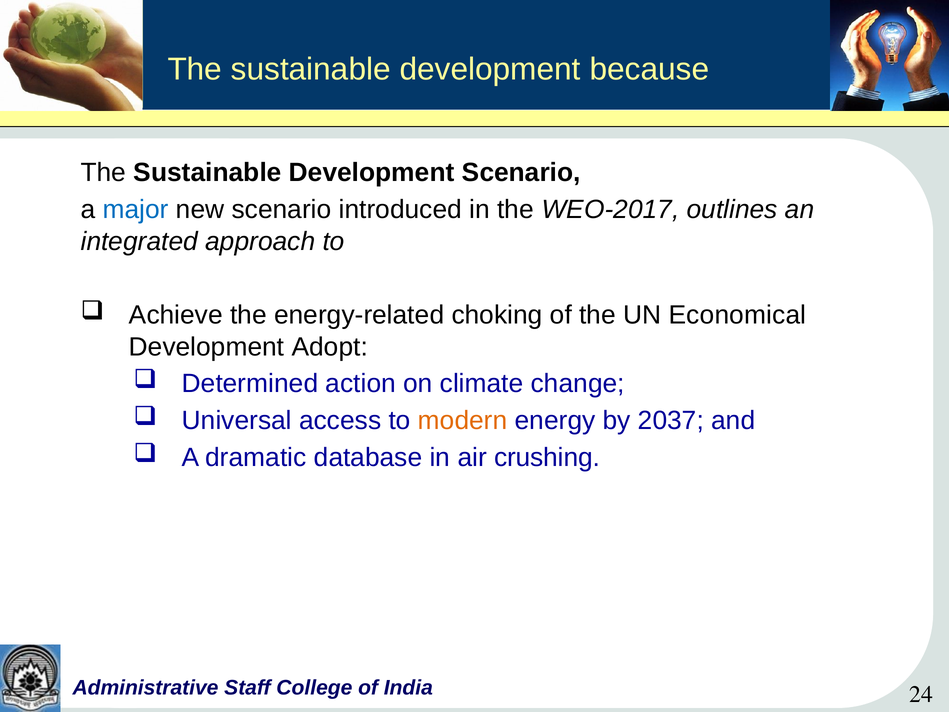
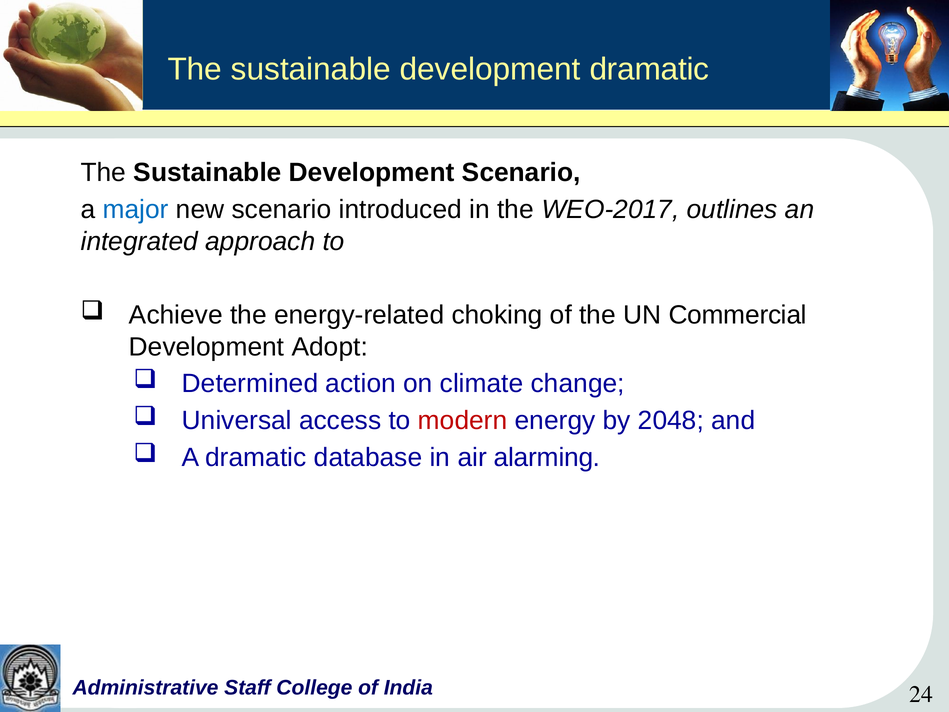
development because: because -> dramatic (649, 69)
Economical: Economical -> Commercial (738, 315)
modern colour: orange -> red (463, 421)
2037: 2037 -> 2048 (671, 421)
crushing: crushing -> alarming (547, 457)
